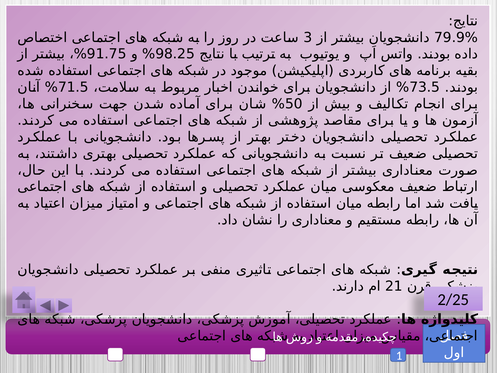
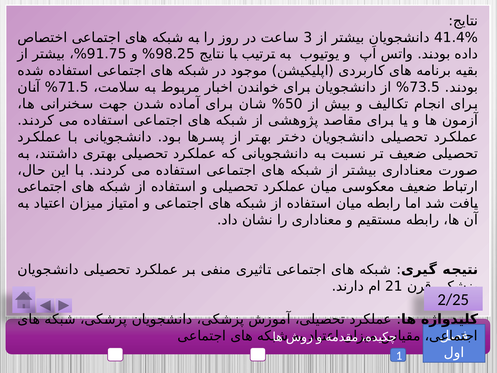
79.9%: 79.9% -> 41.4% (456, 37)
